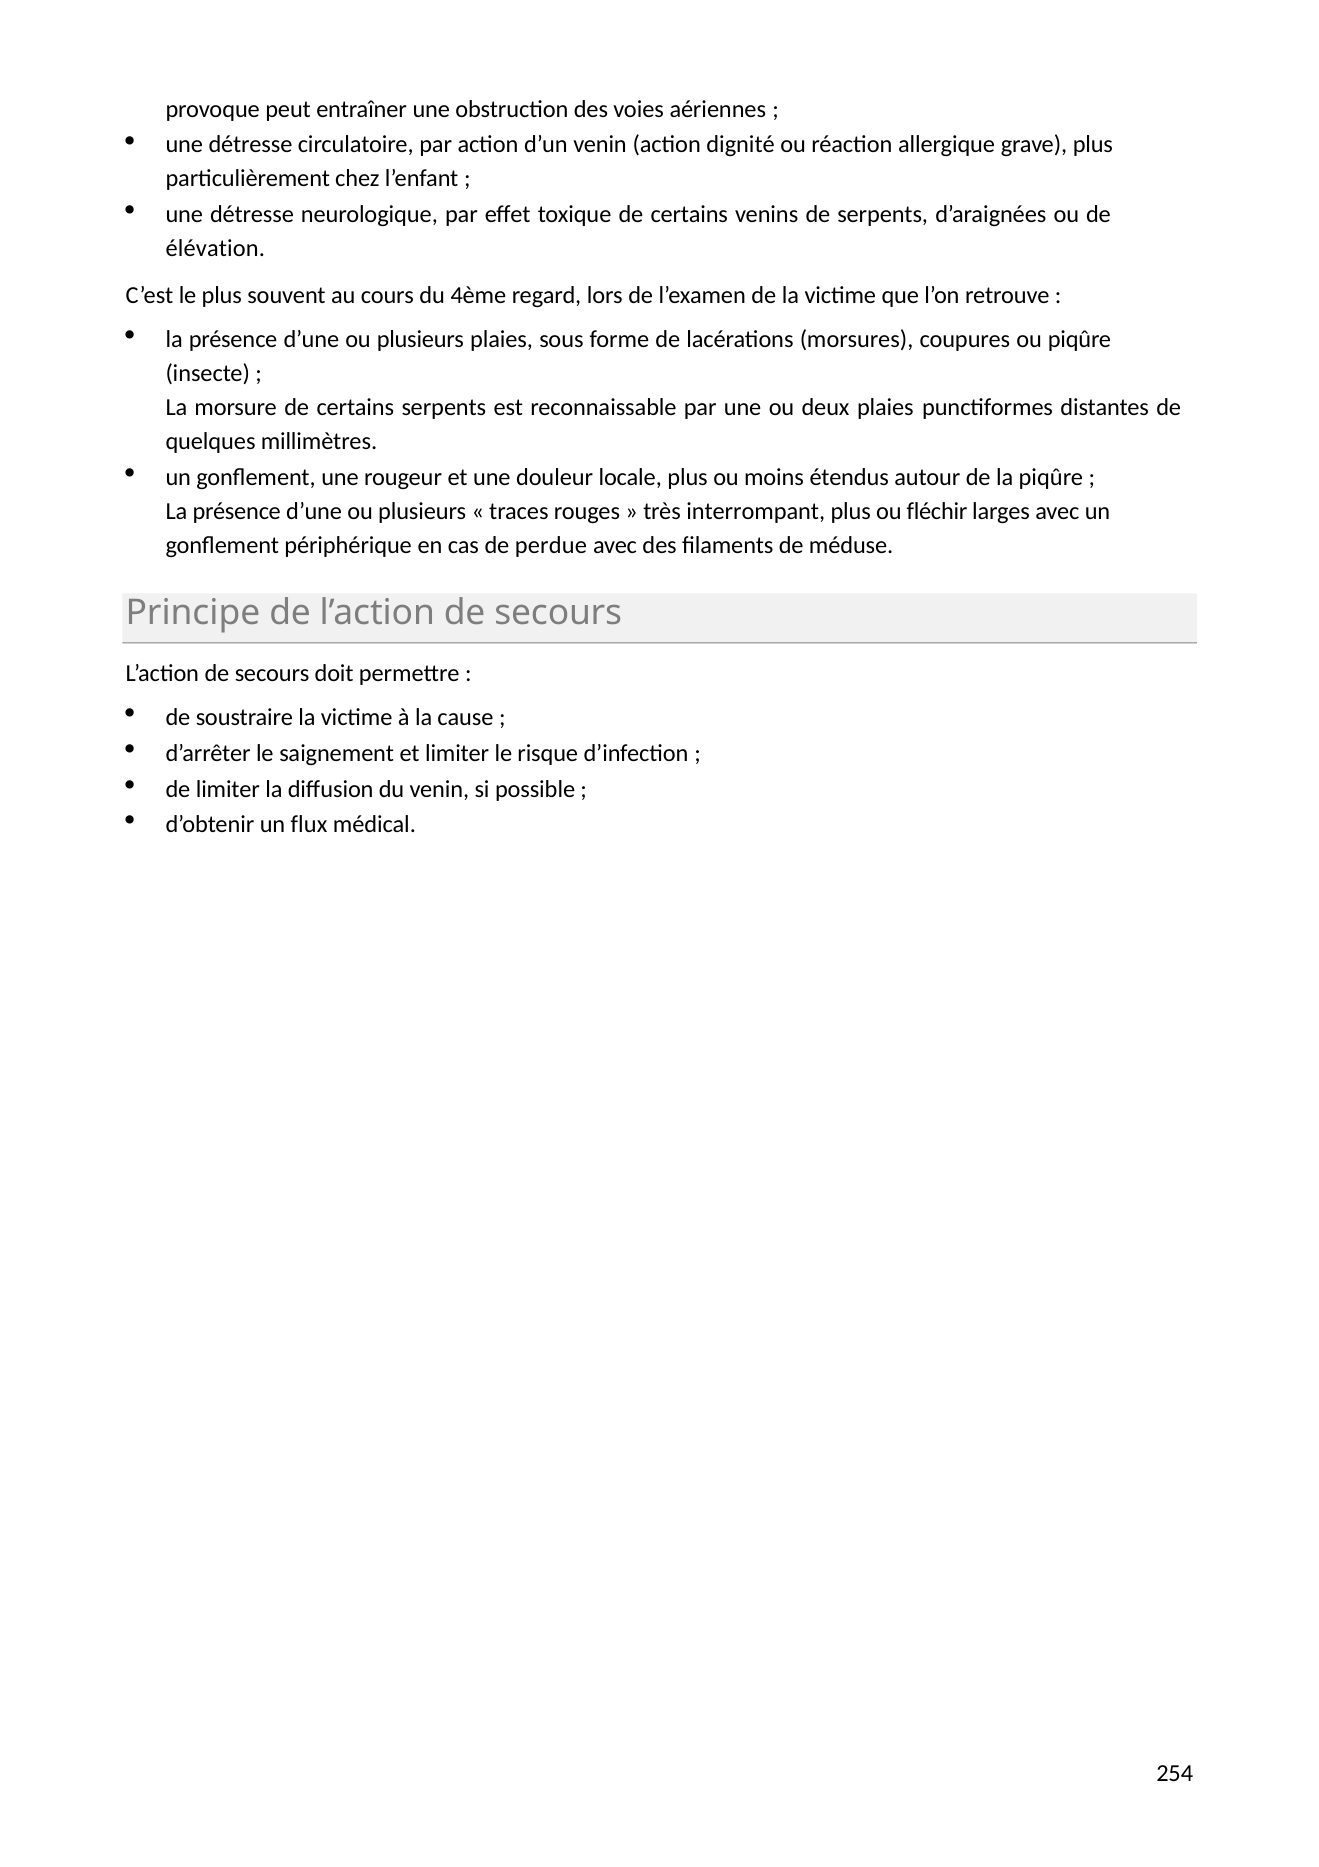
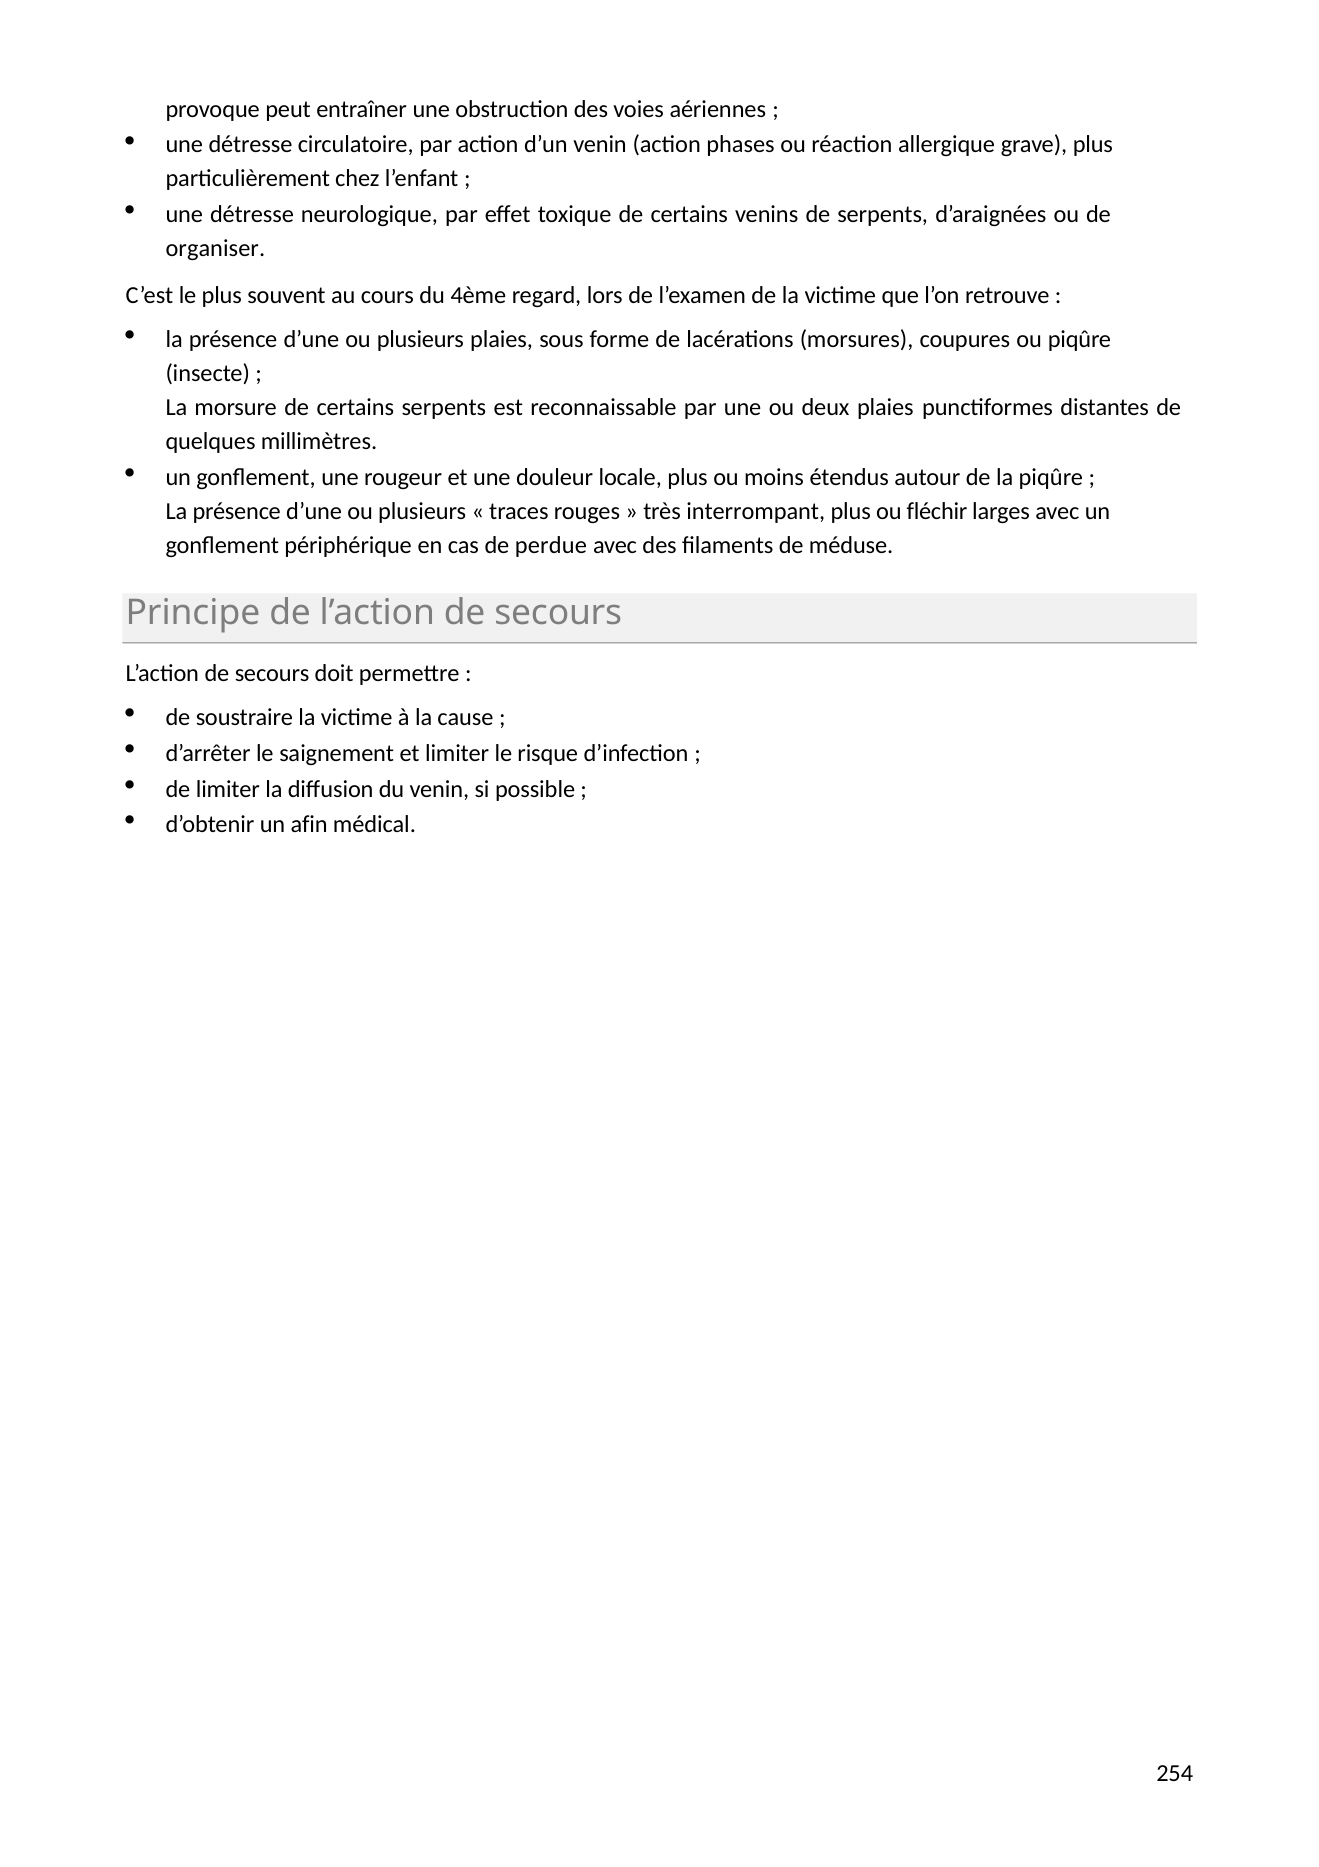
dignité: dignité -> phases (741, 145)
élévation: élévation -> organiser (215, 248)
flux: flux -> afin (309, 824)
